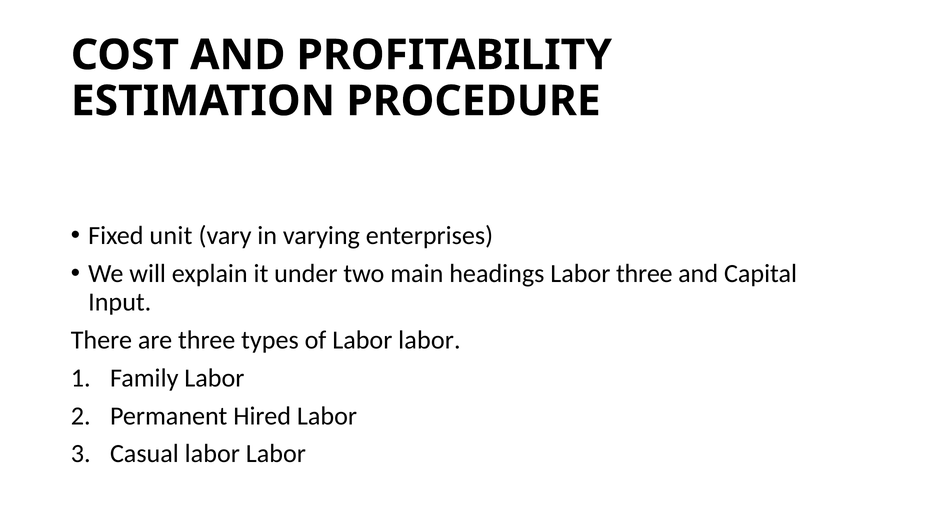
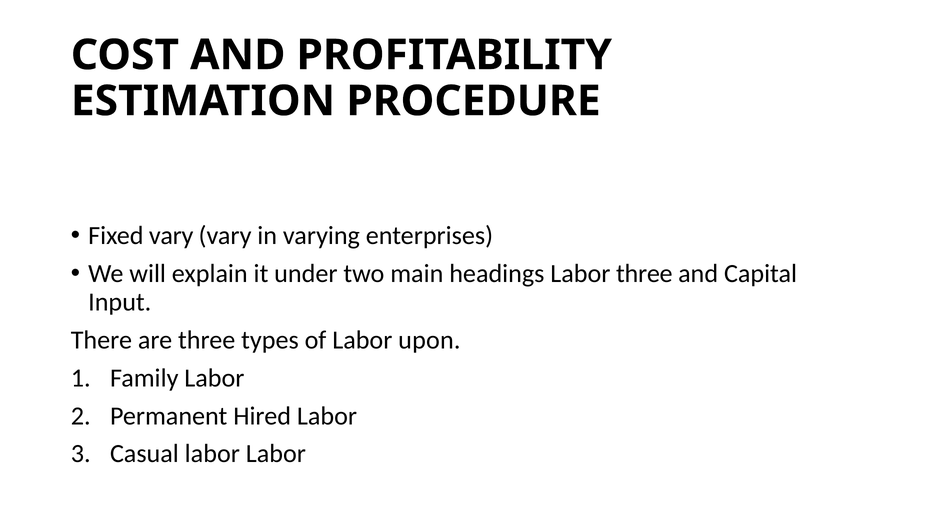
Fixed unit: unit -> vary (171, 236)
of Labor labor: labor -> upon (429, 340)
